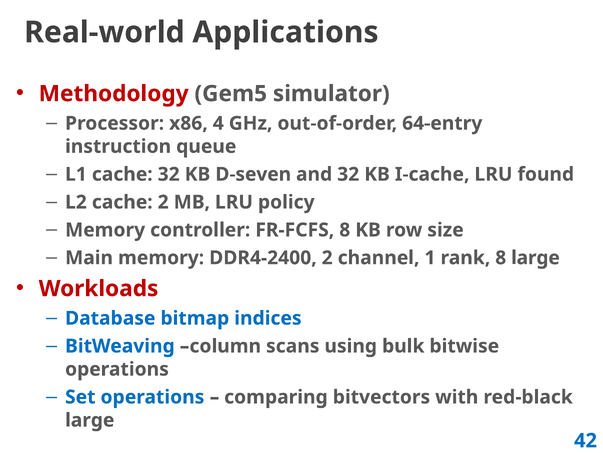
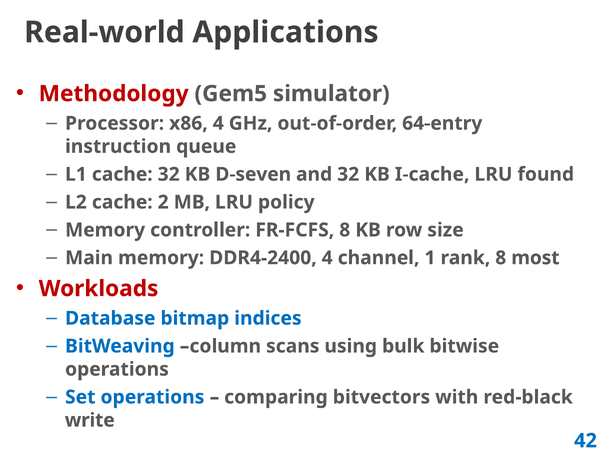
DDR4-2400 2: 2 -> 4 (327, 257)
8 large: large -> most (535, 257)
large: large -> write (90, 420)
